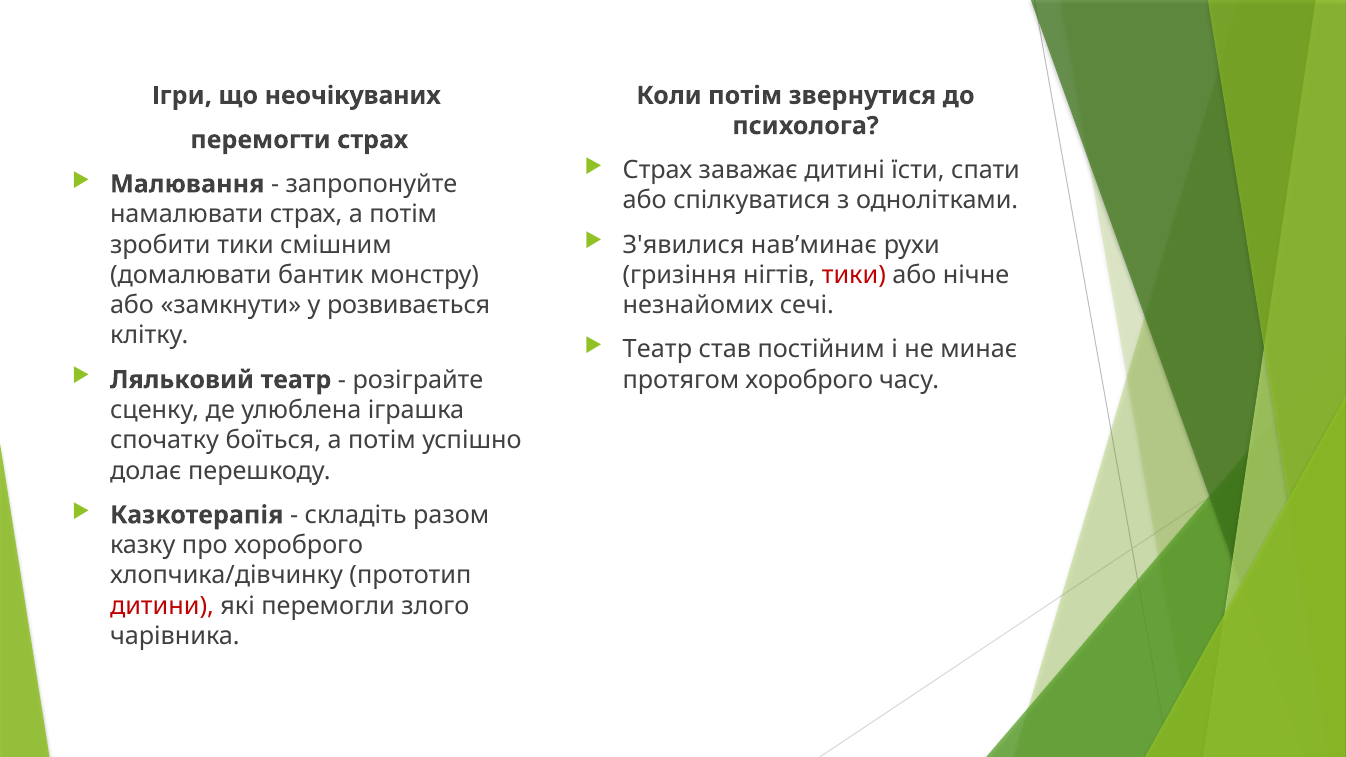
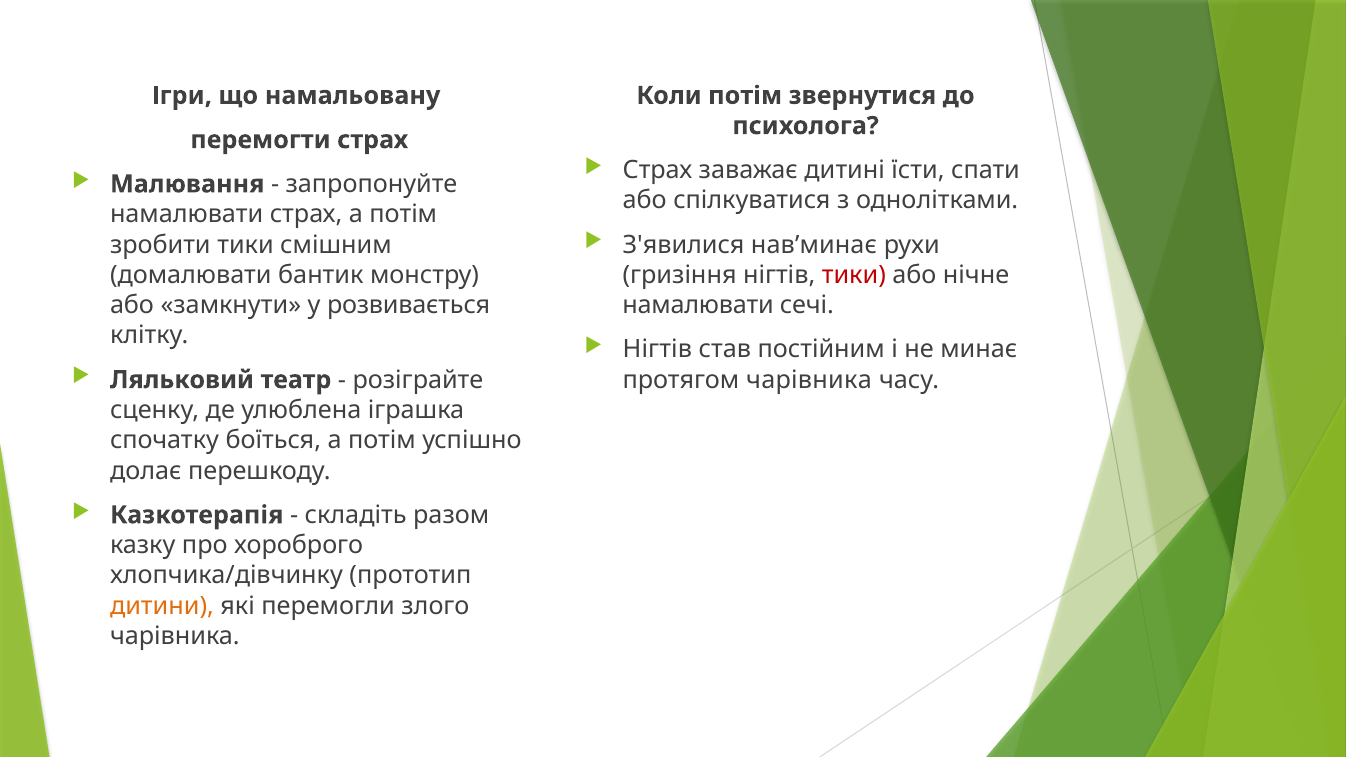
неочікуваних: неочікуваних -> намальовану (353, 96)
незнайомих: незнайомих -> намалювати (698, 305)
Театр: Театр -> Нігтів (657, 350)
протягом хороброго: хороброго -> чарівника (809, 380)
дитини colour: red -> orange (162, 606)
